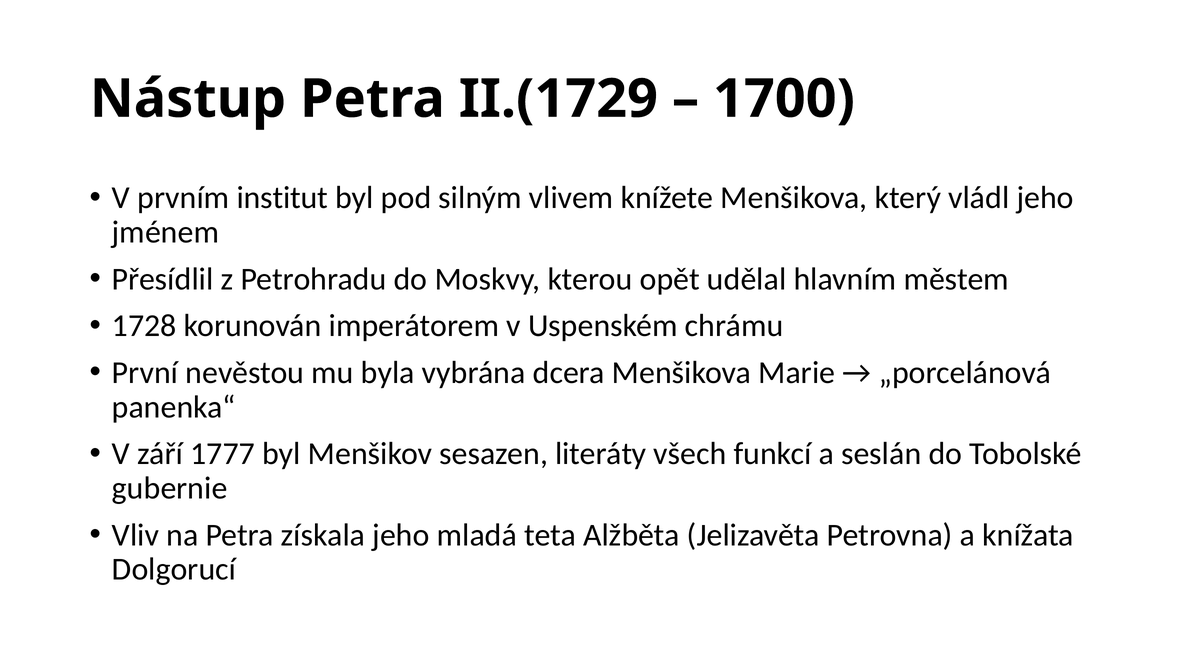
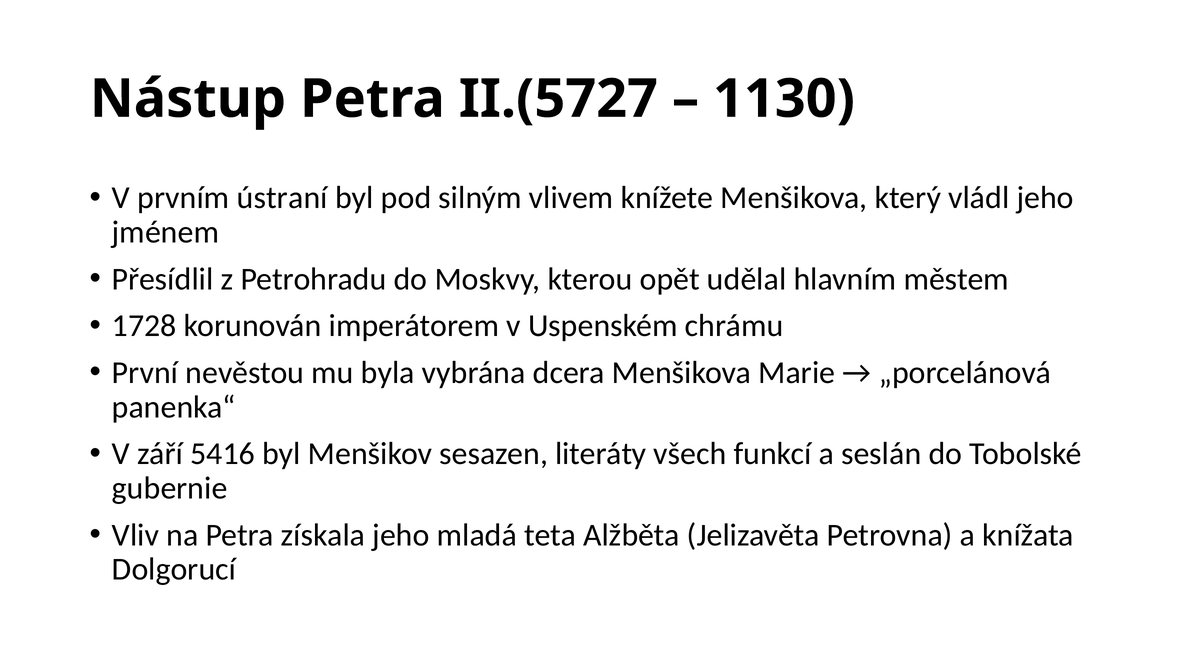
II.(1729: II.(1729 -> II.(5727 (558, 99)
1700: 1700 -> 1130 (784, 99)
institut: institut -> ústraní (282, 198)
1777: 1777 -> 5416 (223, 454)
